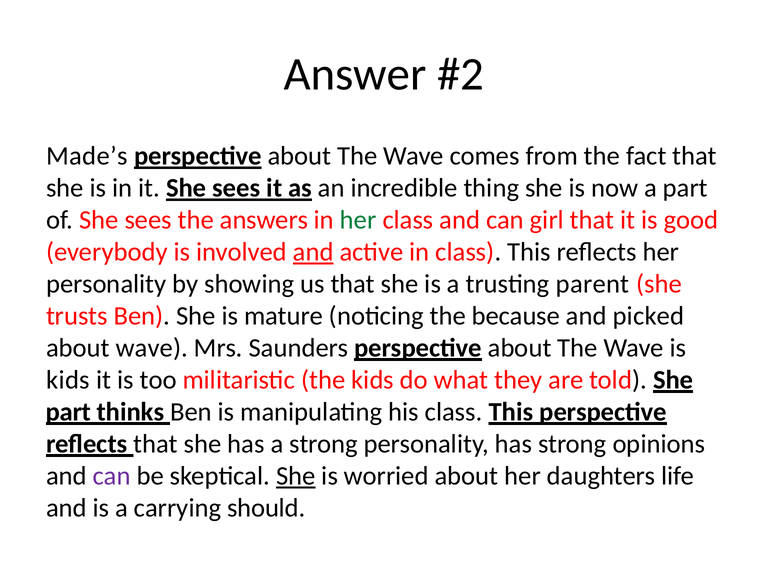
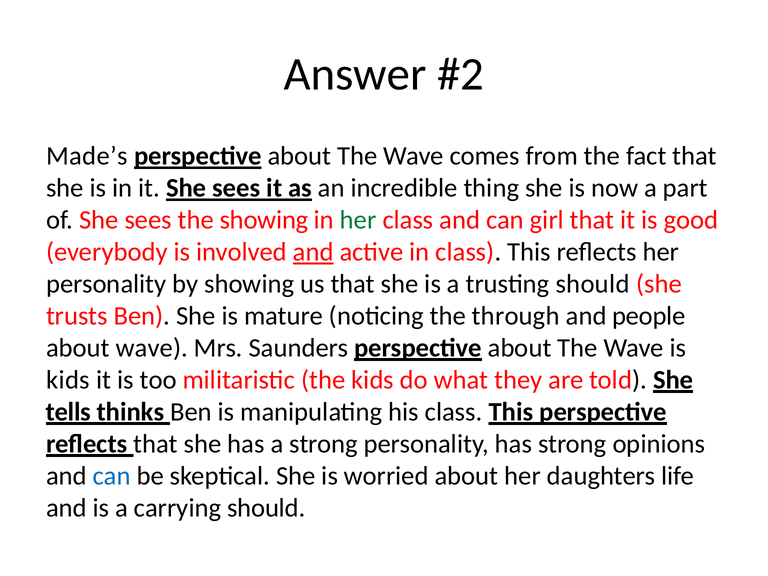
the answers: answers -> showing (264, 220)
trusting parent: parent -> should (593, 284)
because: because -> through (516, 316)
picked: picked -> people (649, 316)
part: part -> tells (68, 412)
can colour: purple -> blue (112, 476)
She underline: present -> none (296, 476)
